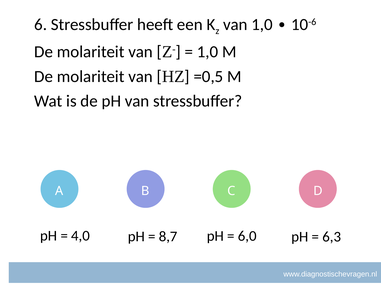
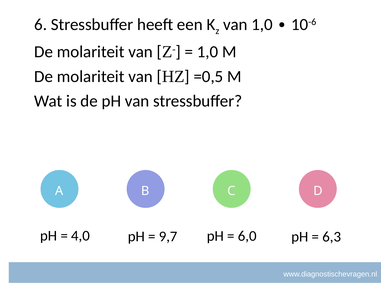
8,7: 8,7 -> 9,7 (168, 236)
